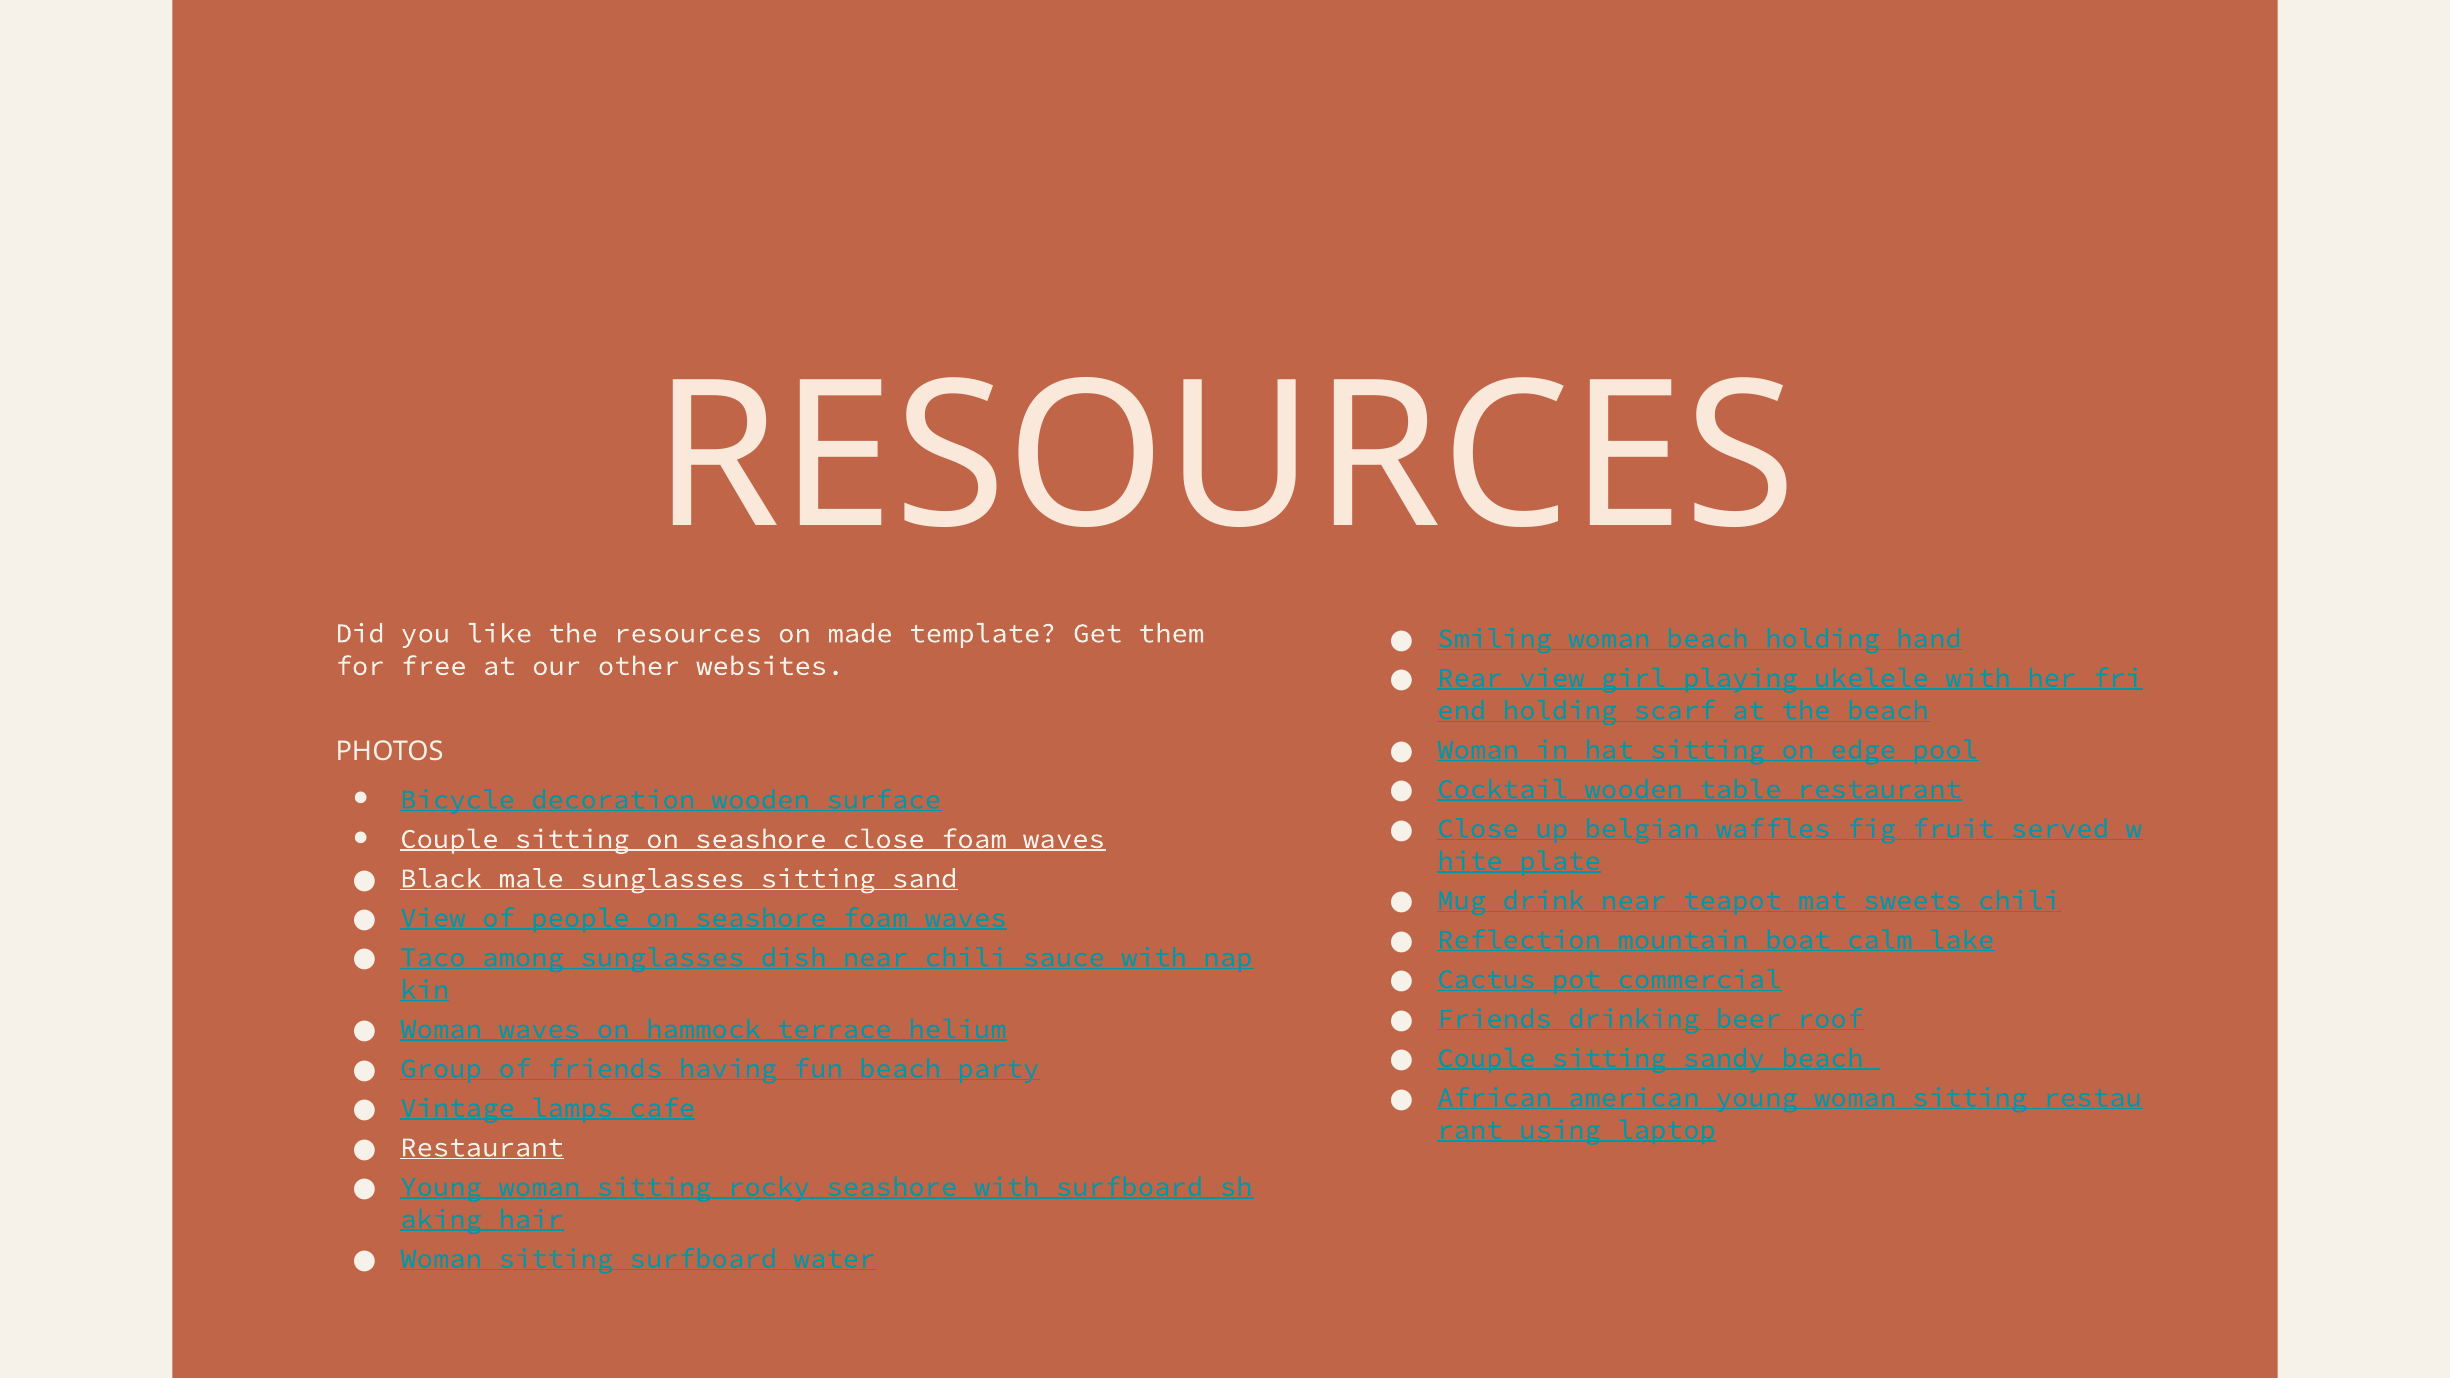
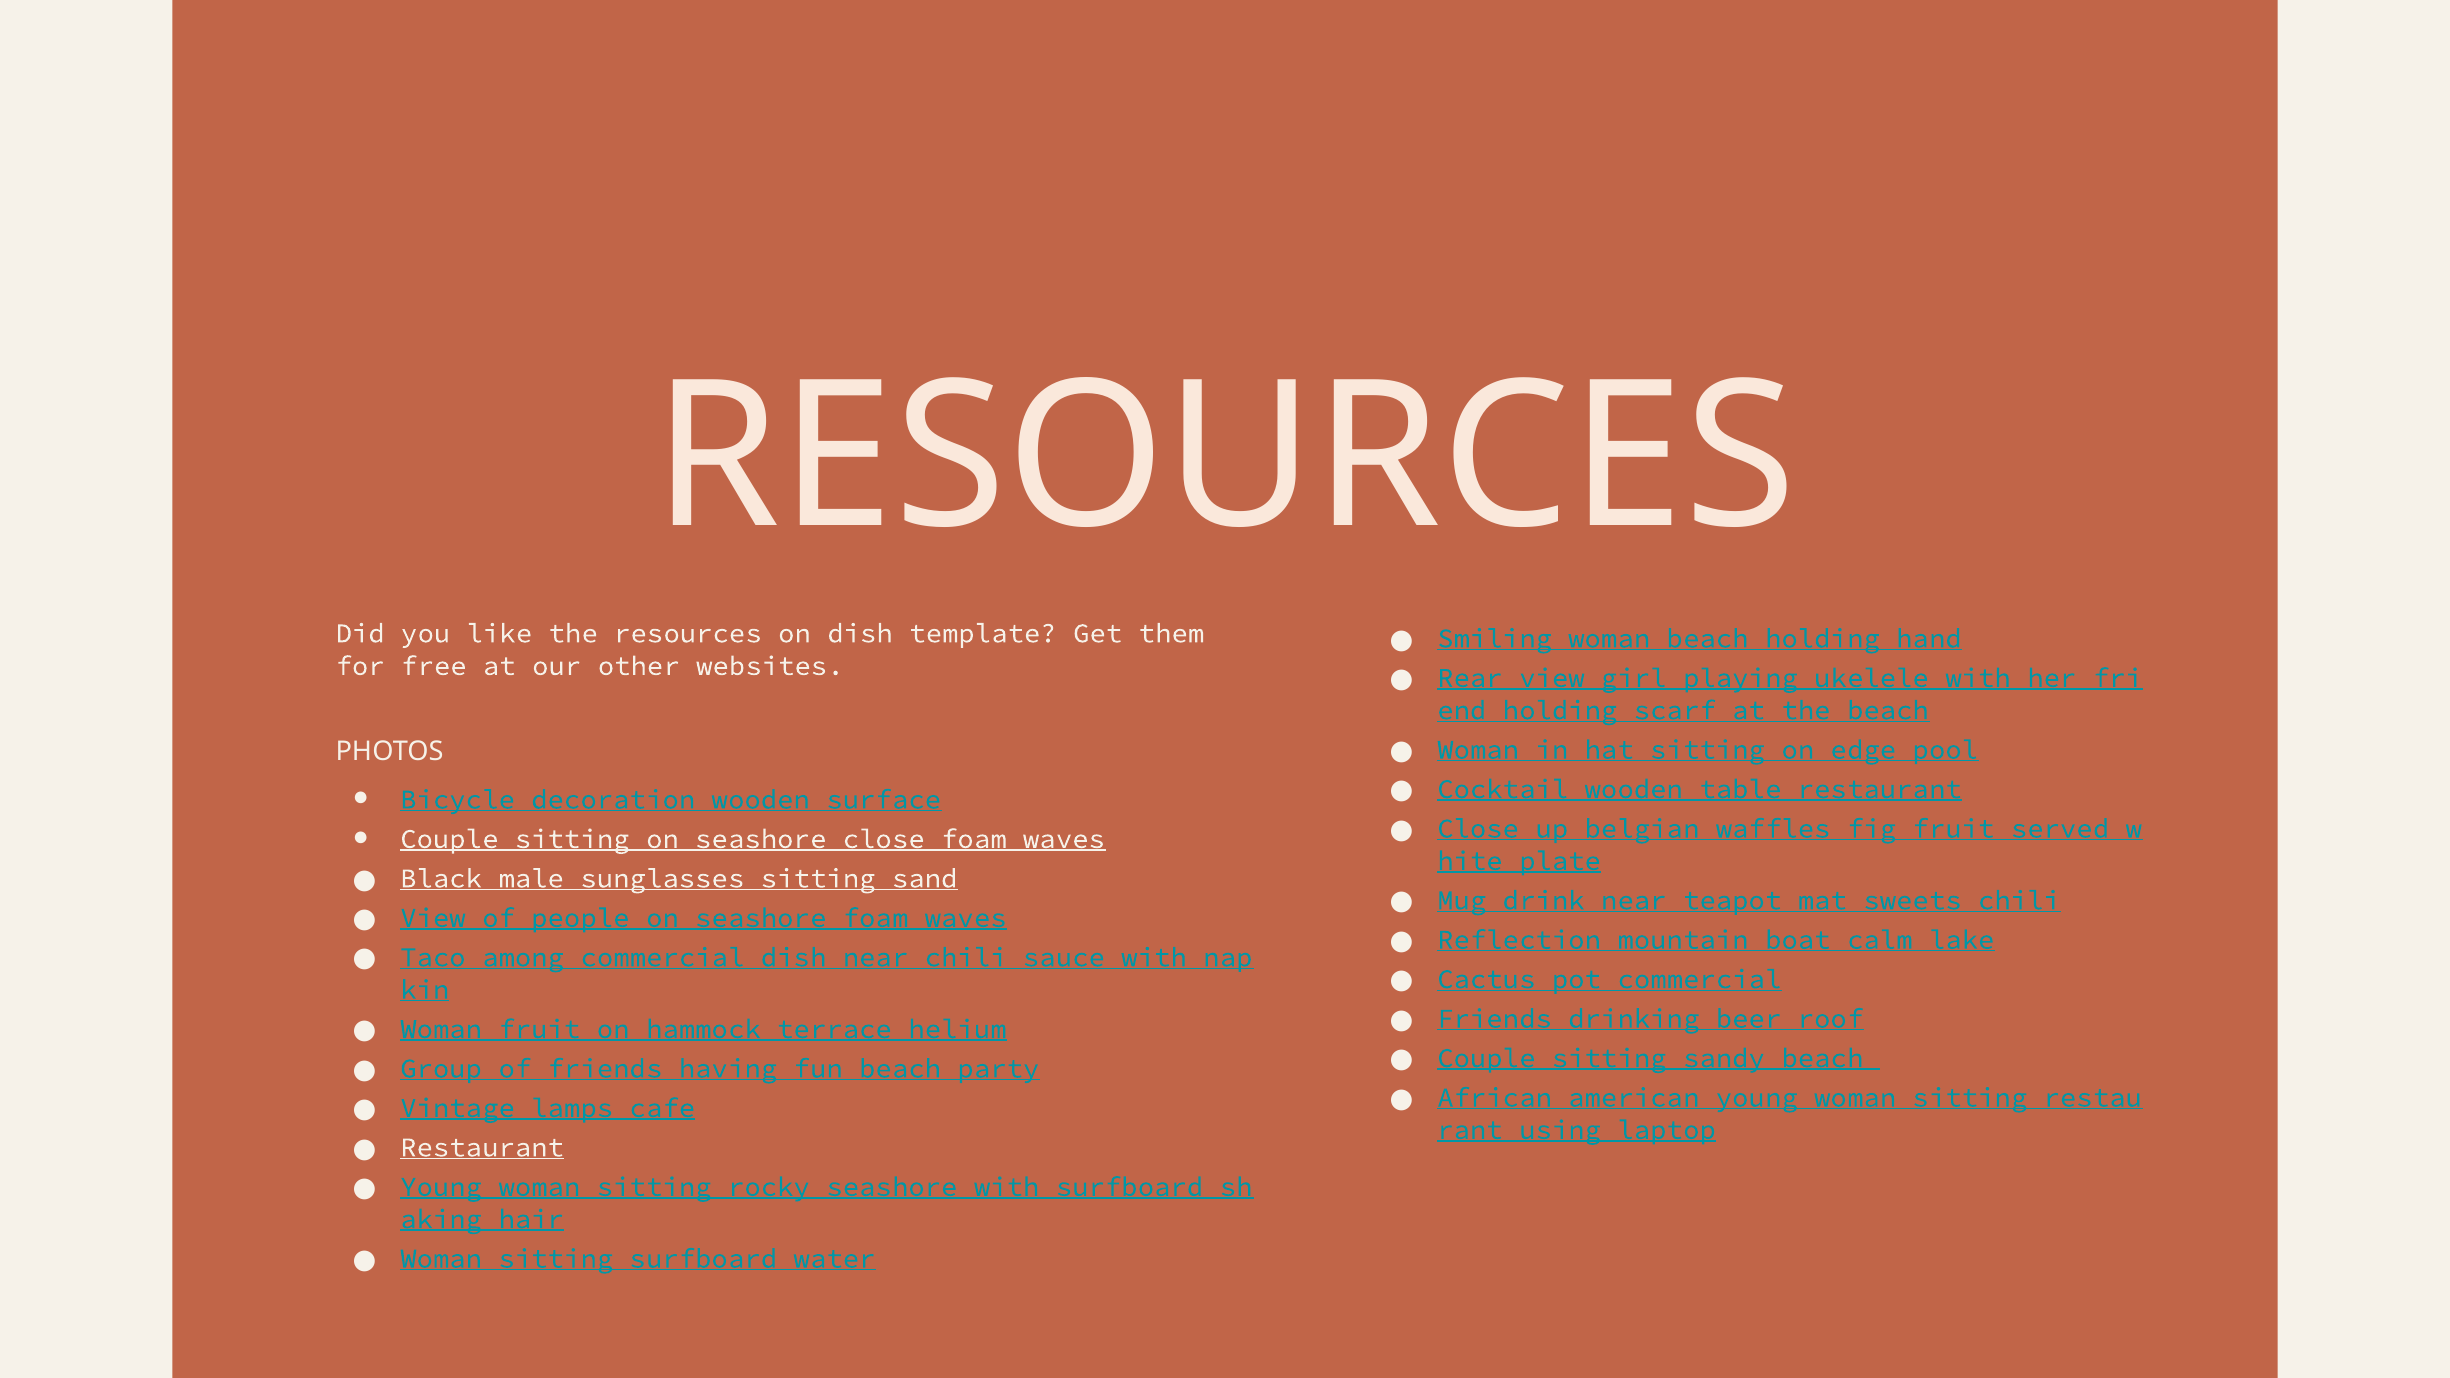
on made: made -> dish (860, 633)
among sunglasses: sunglasses -> commercial (662, 957)
Woman waves: waves -> fruit (539, 1029)
